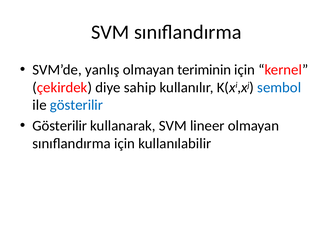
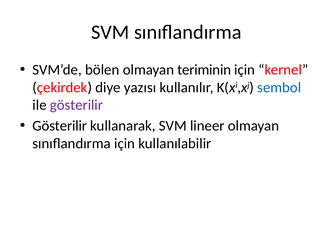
yanlış: yanlış -> bölen (102, 70)
sahip: sahip -> yazısı (140, 88)
gösterilir colour: blue -> purple (76, 105)
